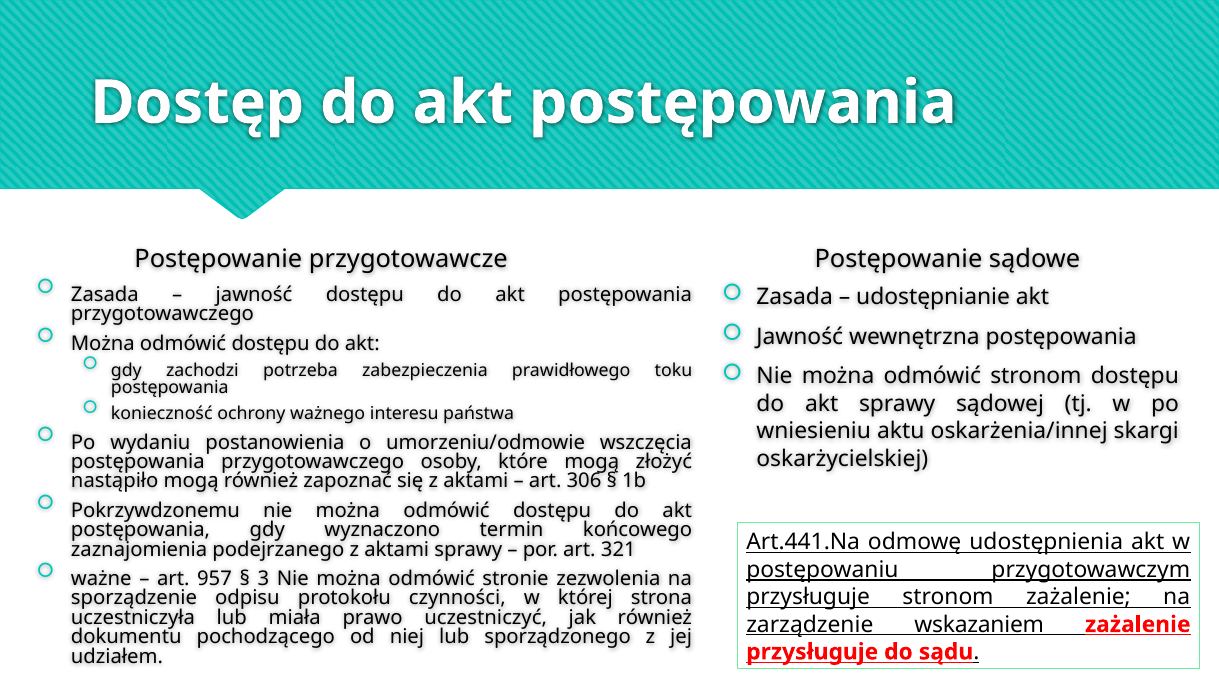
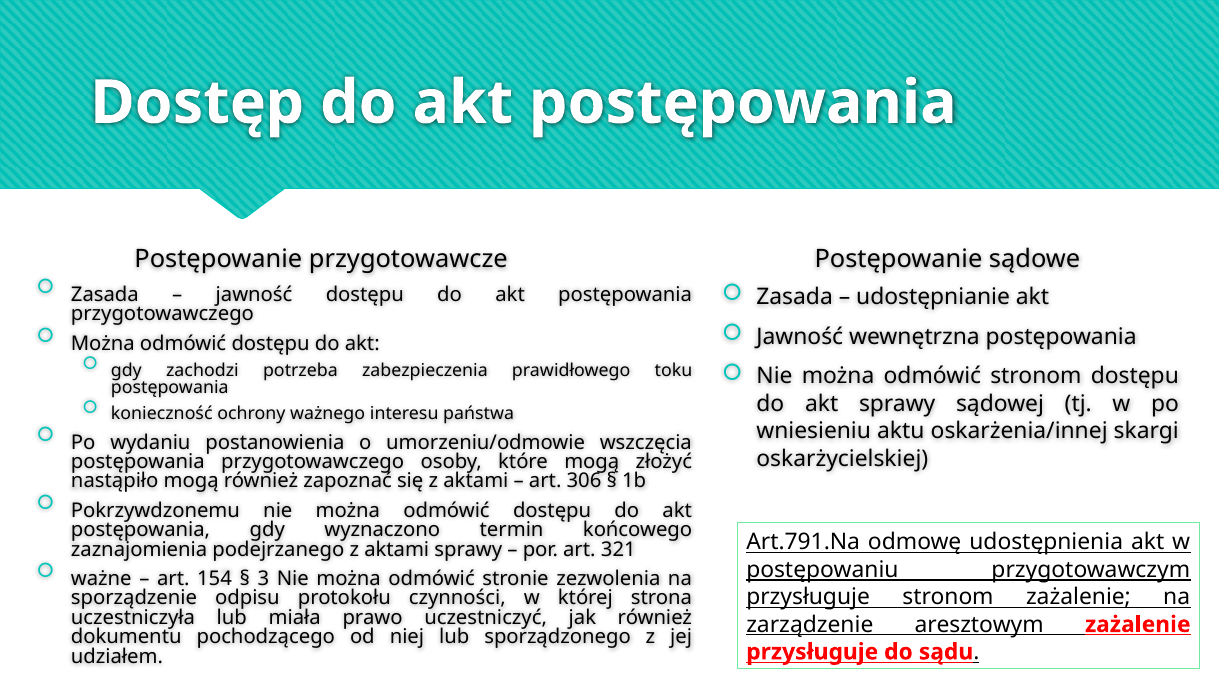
Art.441.Na: Art.441.Na -> Art.791.Na (803, 543)
957: 957 -> 154 (215, 579)
wskazaniem: wskazaniem -> aresztowym (979, 625)
